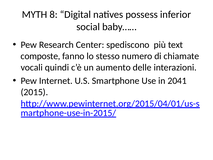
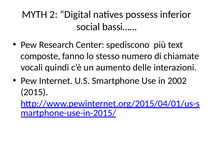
8: 8 -> 2 (54, 14)
baby……: baby…… -> bassi…… (119, 27)
2041: 2041 -> 2002 (177, 81)
